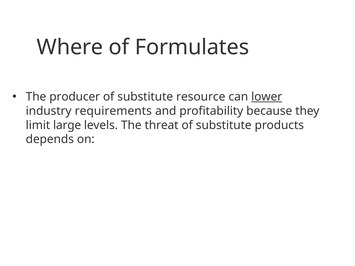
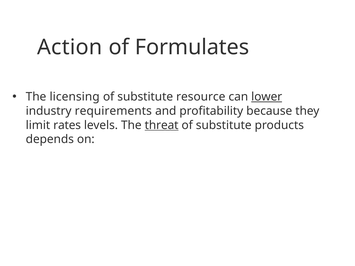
Where: Where -> Action (70, 47)
producer: producer -> licensing (75, 97)
large: large -> rates (67, 125)
threat underline: none -> present (162, 125)
